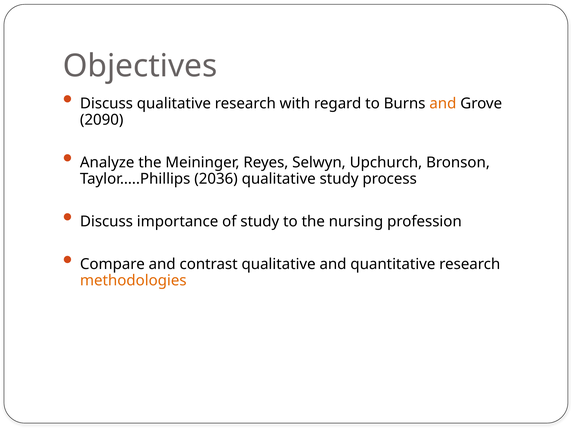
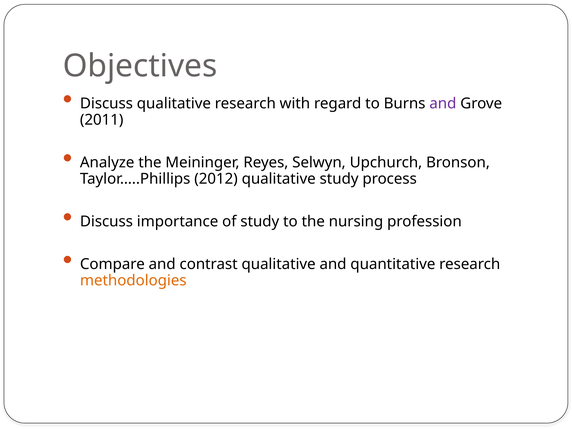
and colour: orange -> purple (443, 103)
2090: 2090 -> 2011 (102, 120)
2036: 2036 -> 2012 (216, 179)
